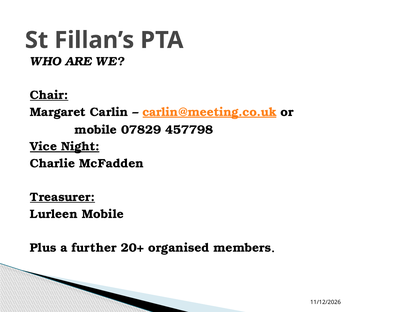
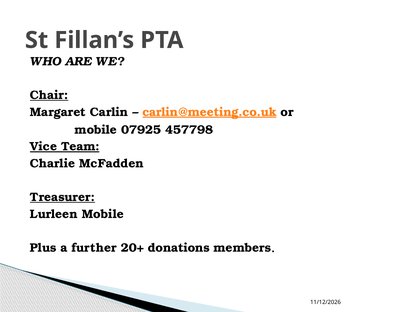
07829: 07829 -> 07925 (141, 130)
Night: Night -> Team (80, 147)
organised: organised -> donations (179, 248)
